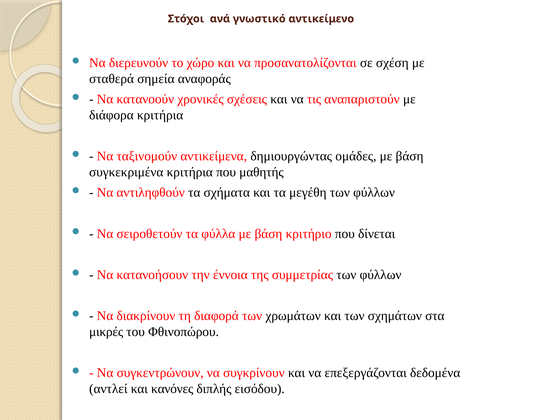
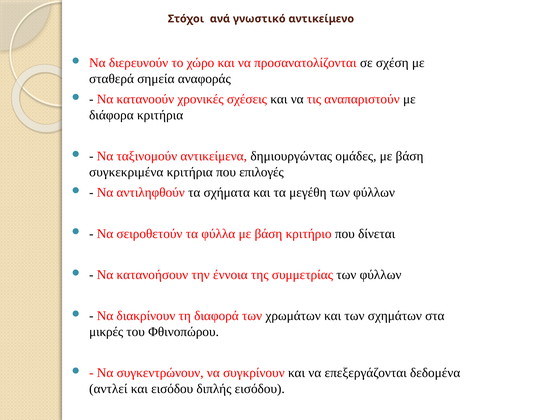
μαθητής: μαθητής -> επιλογές (261, 172)
και κανόνες: κανόνες -> εισόδου (172, 389)
